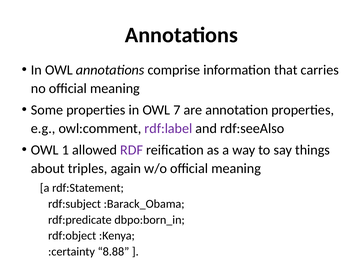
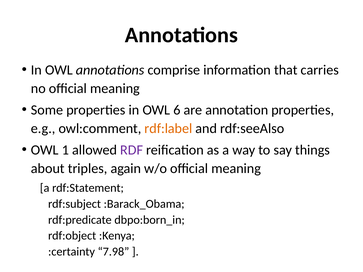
7: 7 -> 6 (177, 110)
rdf:label colour: purple -> orange (168, 129)
8.88: 8.88 -> 7.98 (113, 252)
